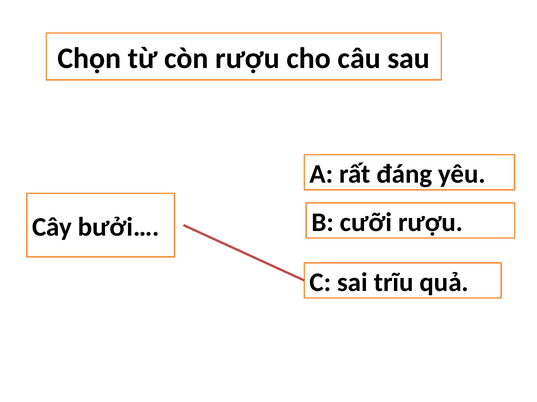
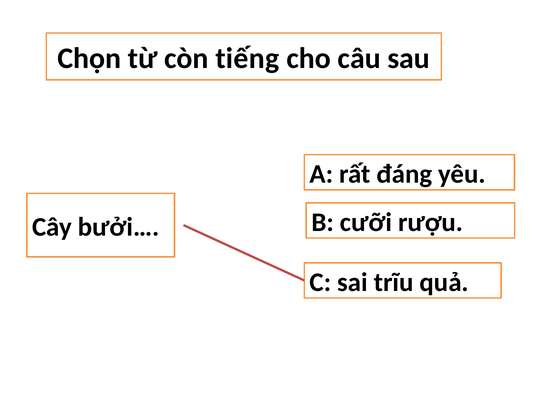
còn rượu: rượu -> tiếng (247, 59)
